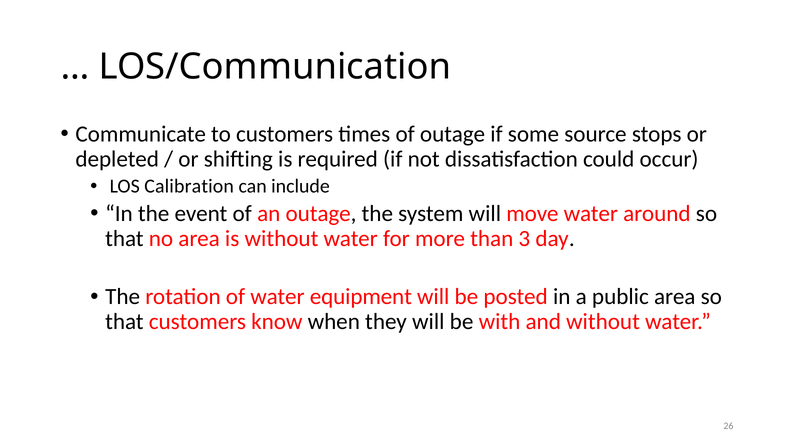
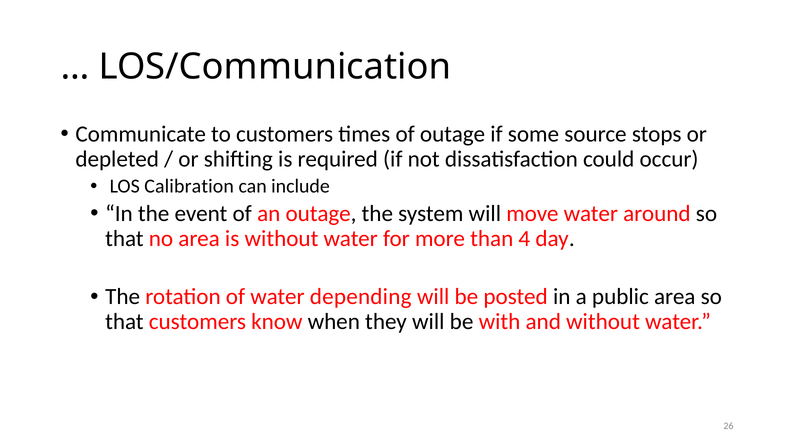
3: 3 -> 4 (524, 239)
equipment: equipment -> depending (361, 297)
